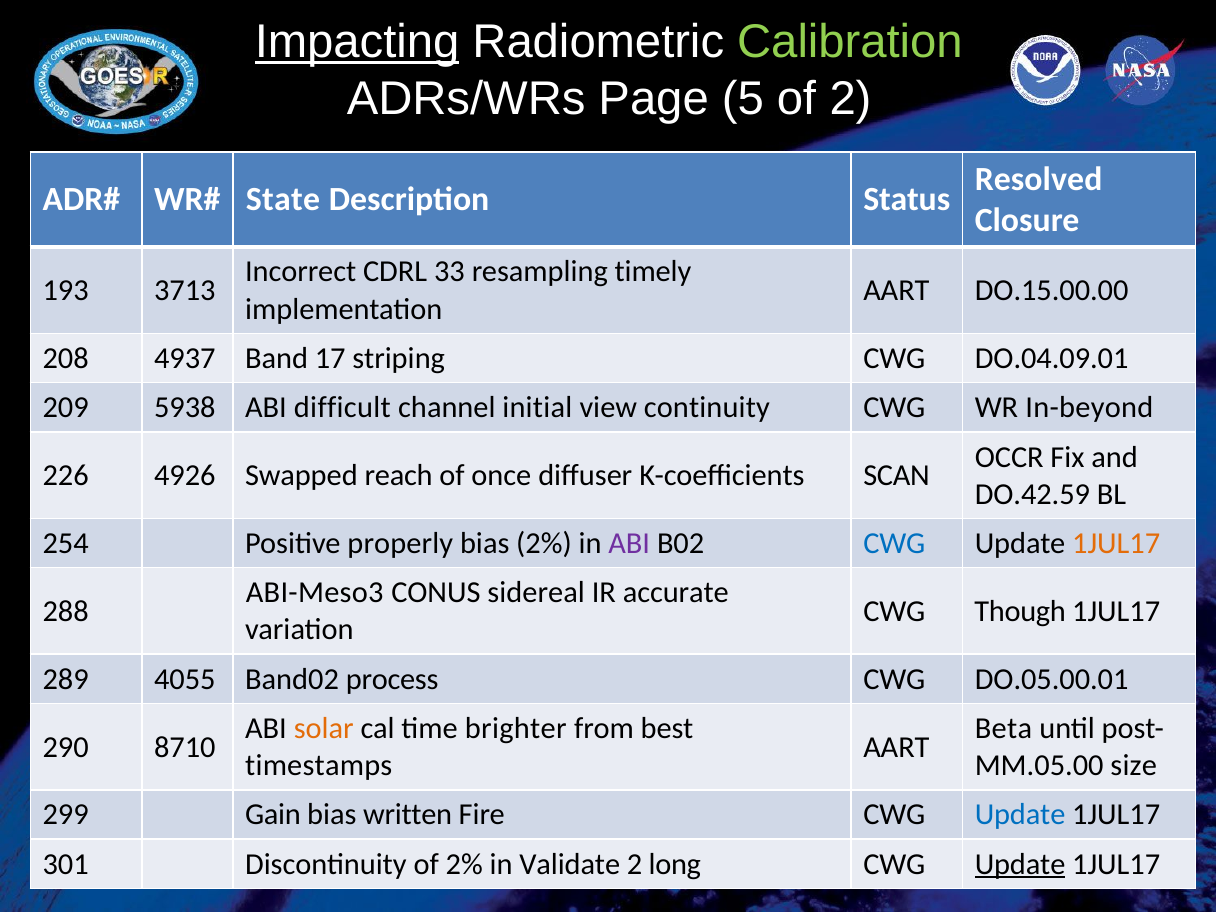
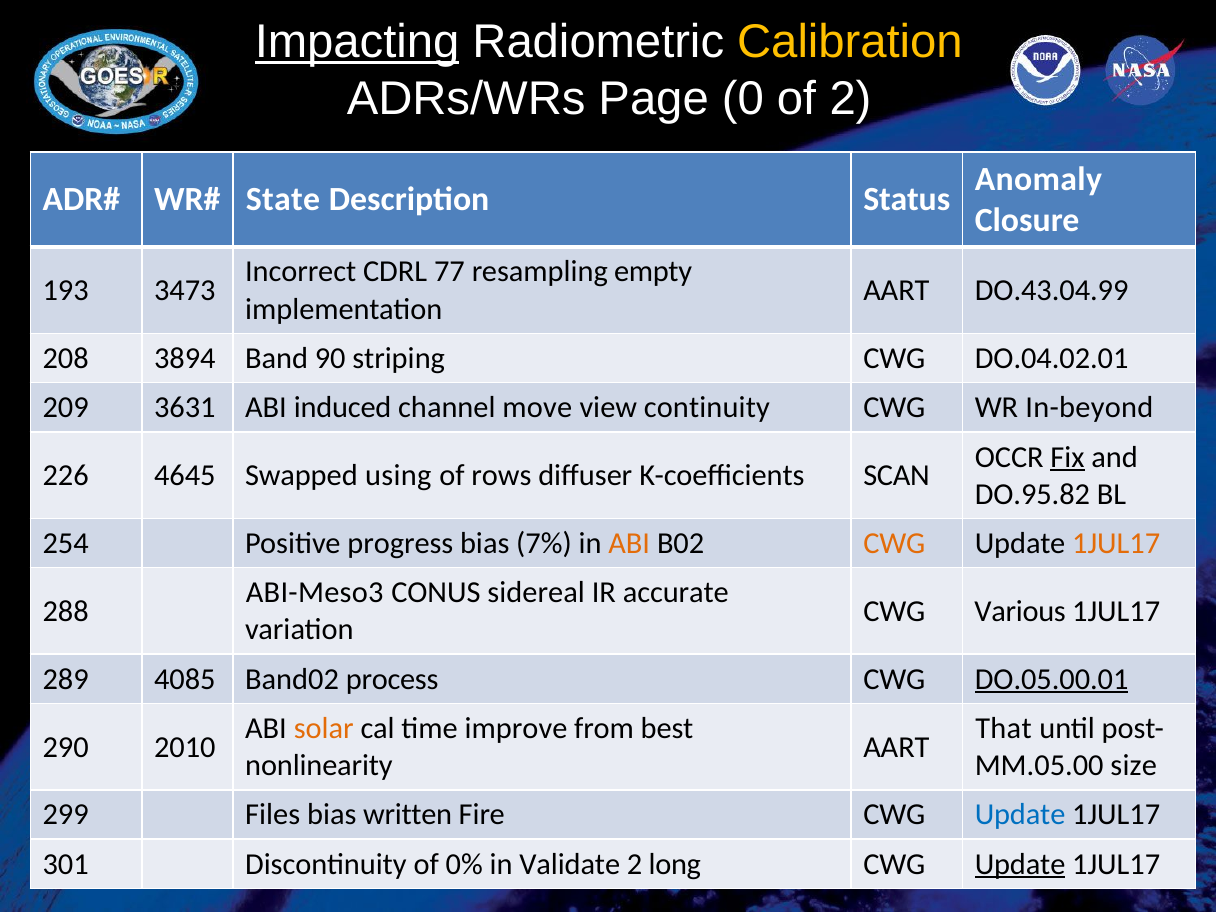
Calibration colour: light green -> yellow (850, 42)
5: 5 -> 0 (743, 99)
Resolved: Resolved -> Anomaly (1038, 179)
33: 33 -> 77 (449, 272)
timely: timely -> empty (653, 272)
3713: 3713 -> 3473 (185, 291)
DO.15.00.00: DO.15.00.00 -> DO.43.04.99 (1052, 291)
4937: 4937 -> 3894 (185, 358)
17: 17 -> 90 (330, 358)
DO.04.09.01: DO.04.09.01 -> DO.04.02.01 (1052, 358)
5938: 5938 -> 3631 (185, 408)
difficult: difficult -> induced (343, 408)
initial: initial -> move (537, 408)
Fix underline: none -> present (1068, 457)
4926: 4926 -> 4645 (185, 476)
reach: reach -> using (398, 476)
once: once -> rows (501, 476)
DO.42.59: DO.42.59 -> DO.95.82 (1032, 494)
properly: properly -> progress (400, 543)
bias 2%: 2% -> 7% (544, 543)
ABI colour: purple -> orange (629, 543)
CWG colour: blue -> orange (894, 543)
Though: Though -> Various (1020, 611)
4055: 4055 -> 4085 (185, 679)
DO.05.00.01 underline: none -> present (1052, 679)
brighter: brighter -> improve (516, 728)
Beta: Beta -> That (1003, 728)
8710: 8710 -> 2010 (185, 747)
timestamps: timestamps -> nonlinearity (319, 766)
Gain: Gain -> Files (273, 815)
of 2%: 2% -> 0% (464, 864)
